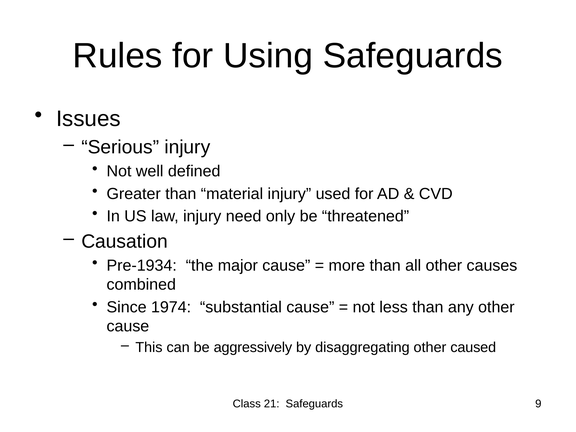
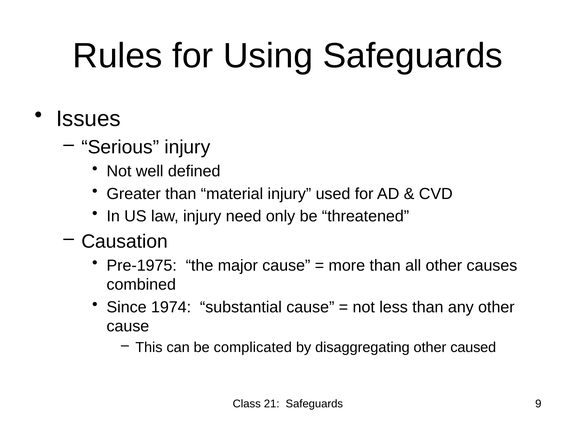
Pre-1934: Pre-1934 -> Pre-1975 (142, 265)
aggressively: aggressively -> complicated (253, 347)
